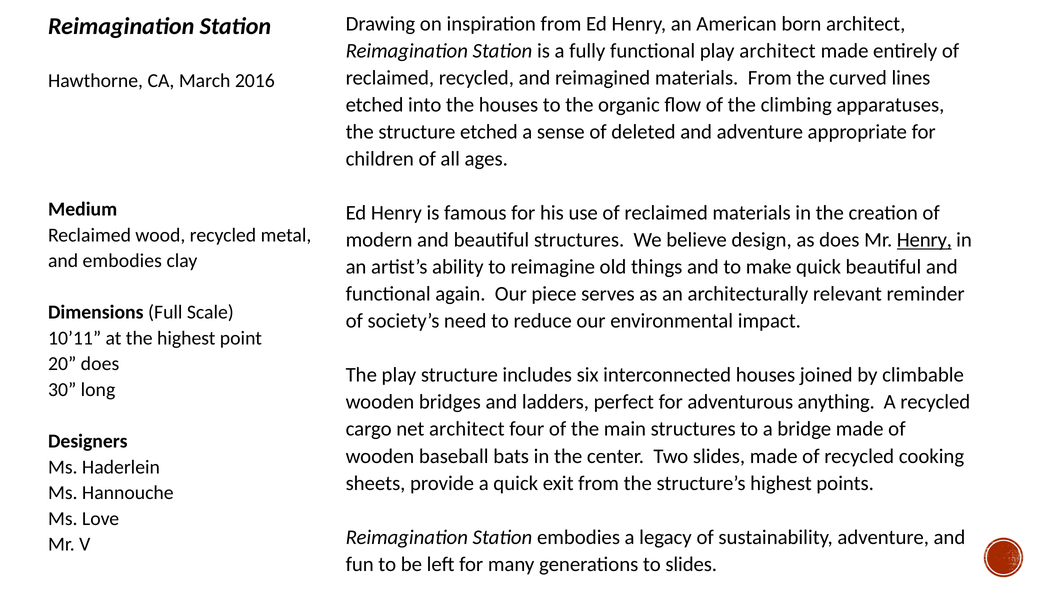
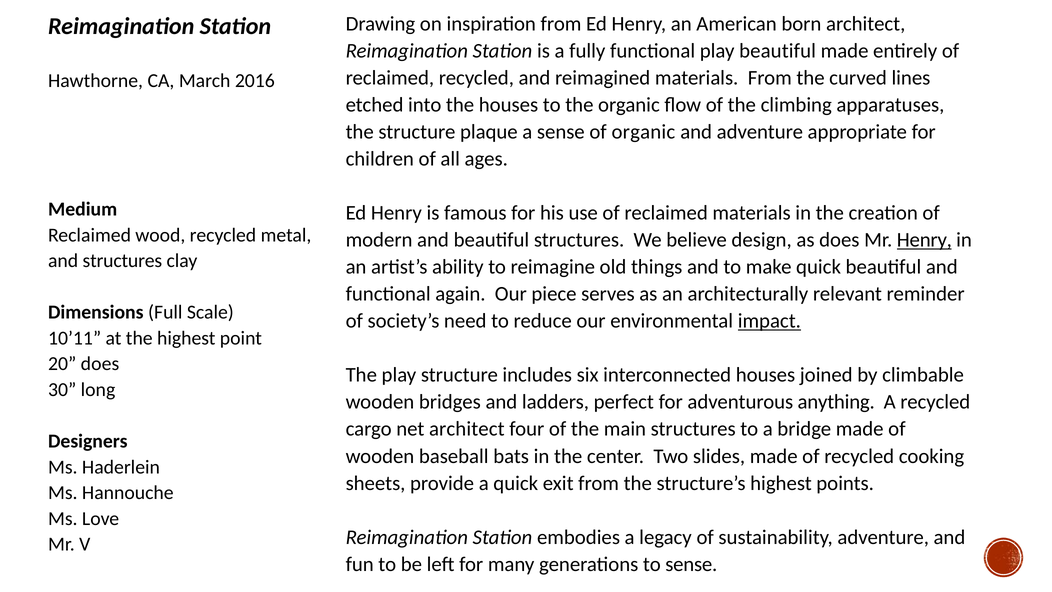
play architect: architect -> beautiful (778, 51)
structure etched: etched -> plaque (489, 132)
of deleted: deleted -> organic (643, 132)
and embodies: embodies -> structures (122, 261)
impact underline: none -> present (769, 321)
to slides: slides -> sense (691, 564)
